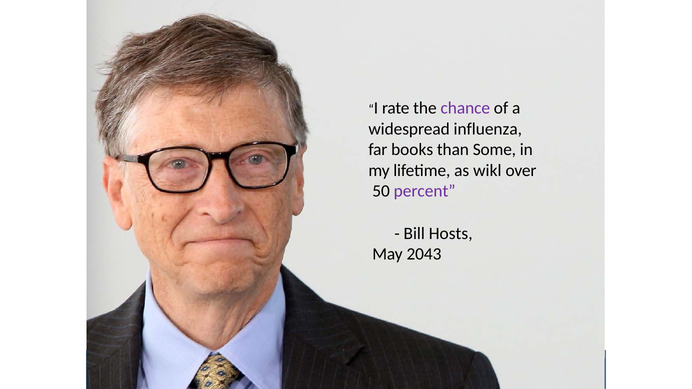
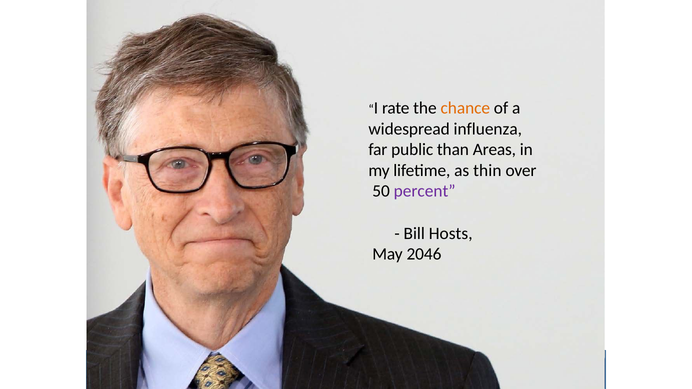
chance colour: purple -> orange (465, 108)
books: books -> public (412, 150)
Some: Some -> Areas (494, 150)
wikl: wikl -> thin (487, 170)
2043: 2043 -> 2046 (424, 254)
